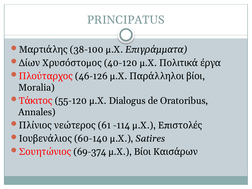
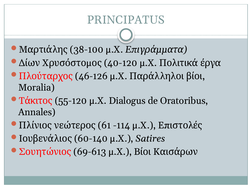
69-374: 69-374 -> 69-613 (90, 152)
